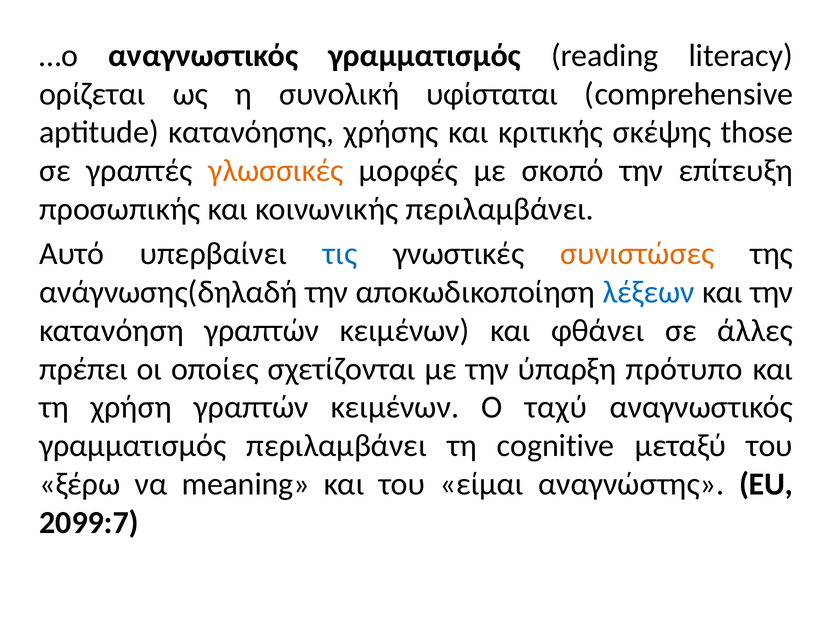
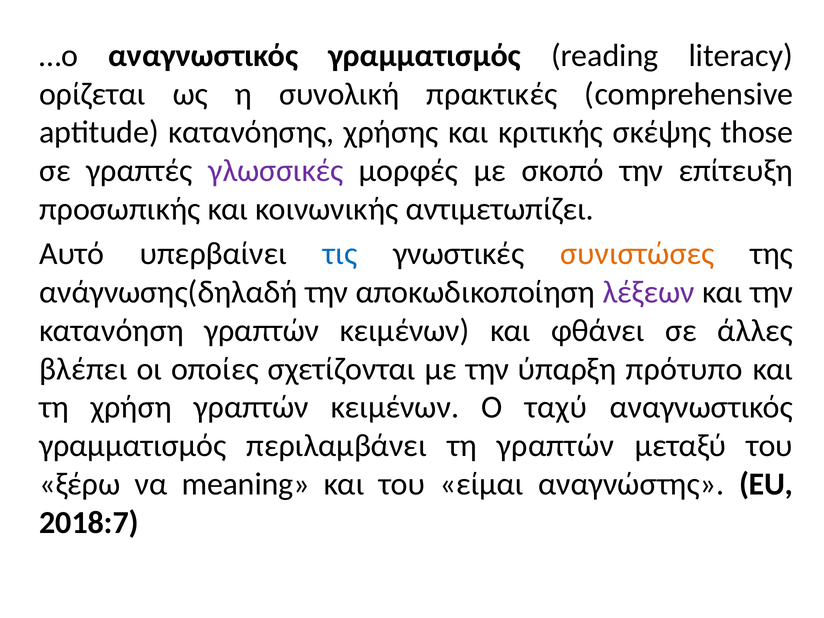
υφίσταται: υφίσταται -> πρακτικές (492, 94)
γλωσσικές colour: orange -> purple (276, 171)
κοινωνικής περιλαμβάνει: περιλαμβάνει -> αντιμετωπίζει (500, 209)
λέξεων colour: blue -> purple (649, 292)
πρέπει: πρέπει -> βλέπει (83, 369)
τη cognitive: cognitive -> γραπτών (555, 446)
2099:7: 2099:7 -> 2018:7 (89, 523)
